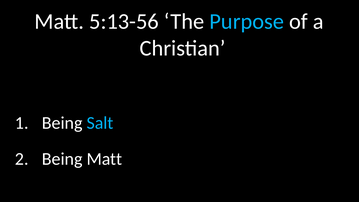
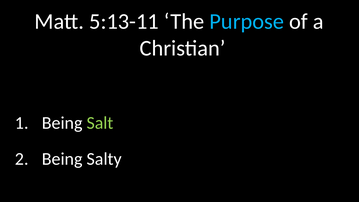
5:13-56: 5:13-56 -> 5:13-11 (124, 21)
Salt colour: light blue -> light green (100, 123)
Being Matt: Matt -> Salty (104, 159)
